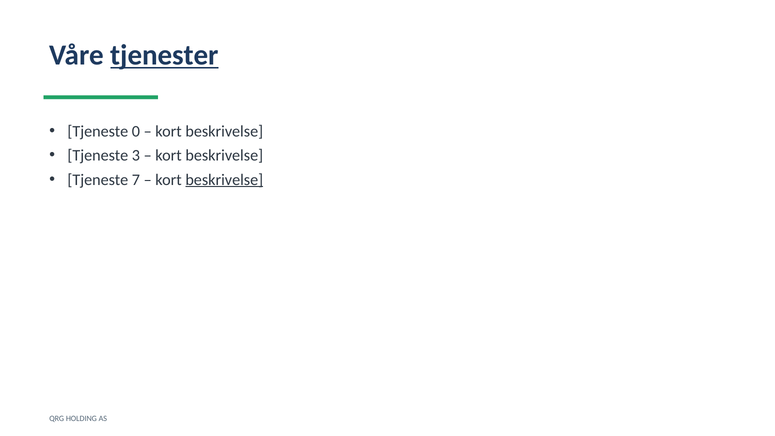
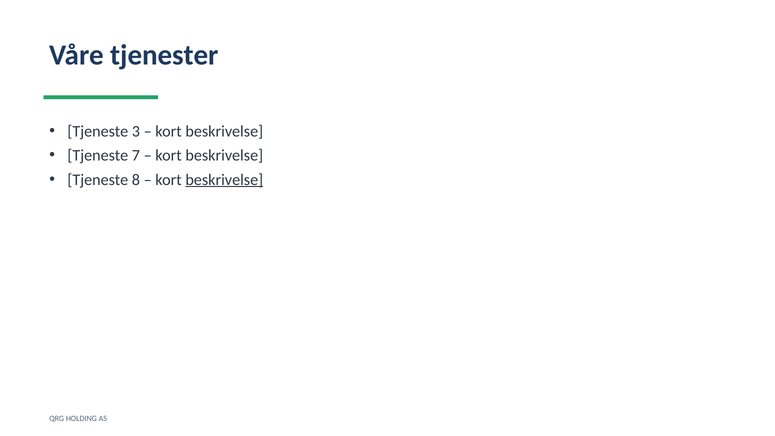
tjenester underline: present -> none (165, 55)
0: 0 -> 3 (136, 131)
3: 3 -> 7 (136, 155)
7: 7 -> 8 (136, 180)
